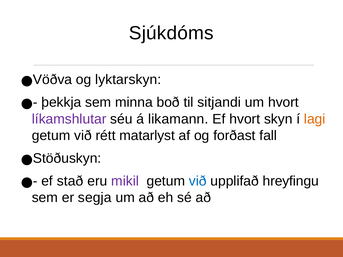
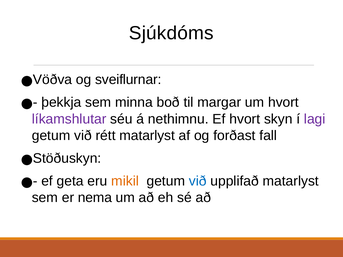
lyktarskyn: lyktarskyn -> sveiflurnar (128, 80)
sitjandi: sitjandi -> margar (219, 102)
likamann: likamann -> nethimnu (178, 119)
lagi colour: orange -> purple (315, 119)
stað: stað -> geta (70, 181)
mikil colour: purple -> orange (125, 181)
upplifað hreyfingu: hreyfingu -> matarlyst (291, 181)
segja: segja -> nema (95, 198)
